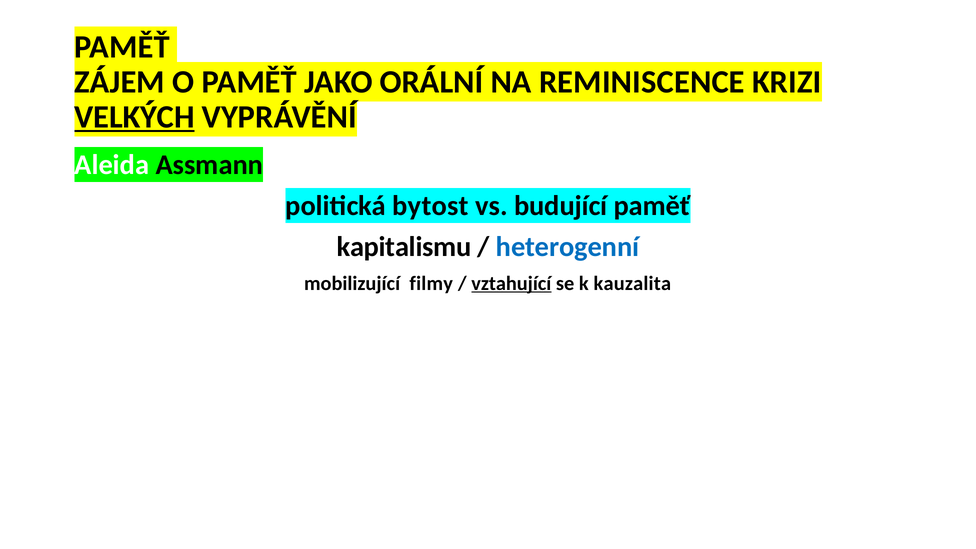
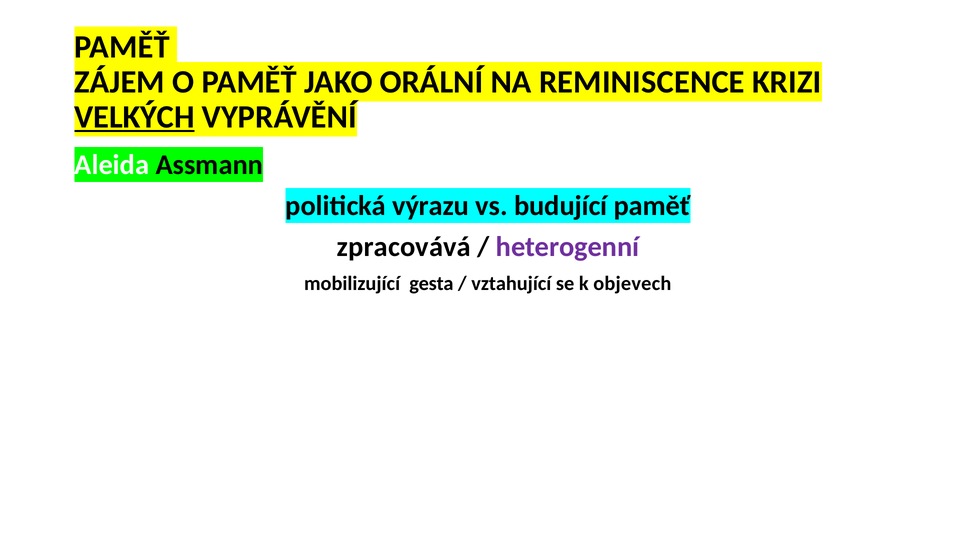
bytost: bytost -> výrazu (431, 206)
kapitalismu: kapitalismu -> zpracovává (404, 247)
heterogenní colour: blue -> purple (568, 247)
filmy: filmy -> gesta (431, 283)
vztahující underline: present -> none (511, 283)
kauzalita: kauzalita -> objevech (632, 283)
